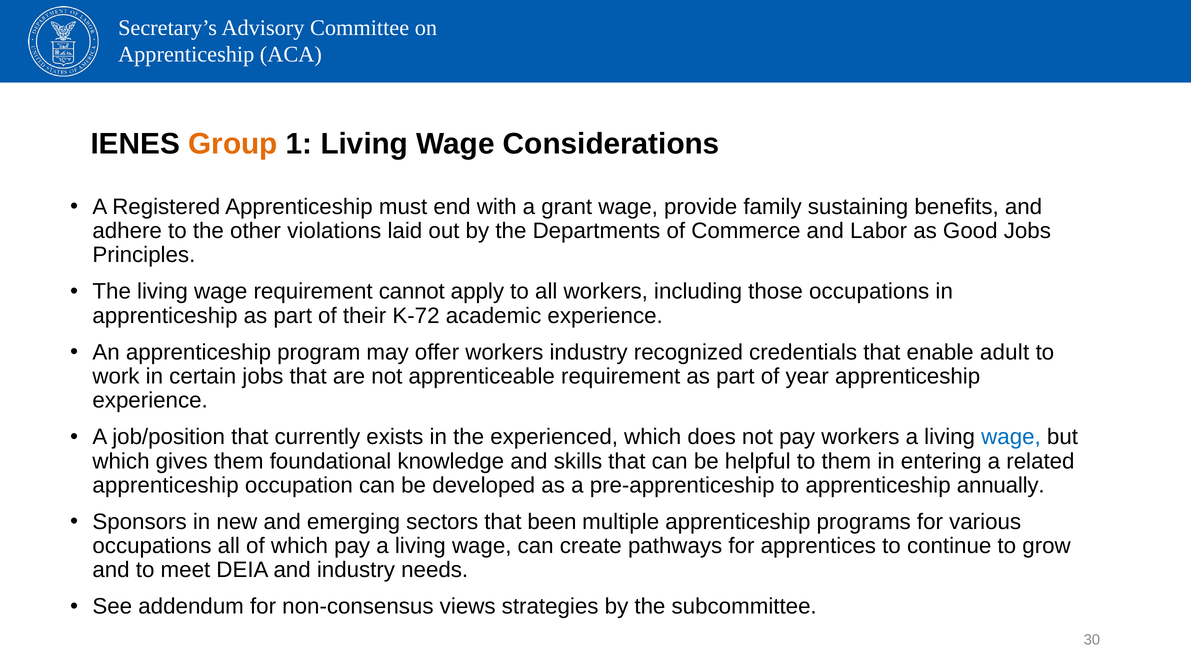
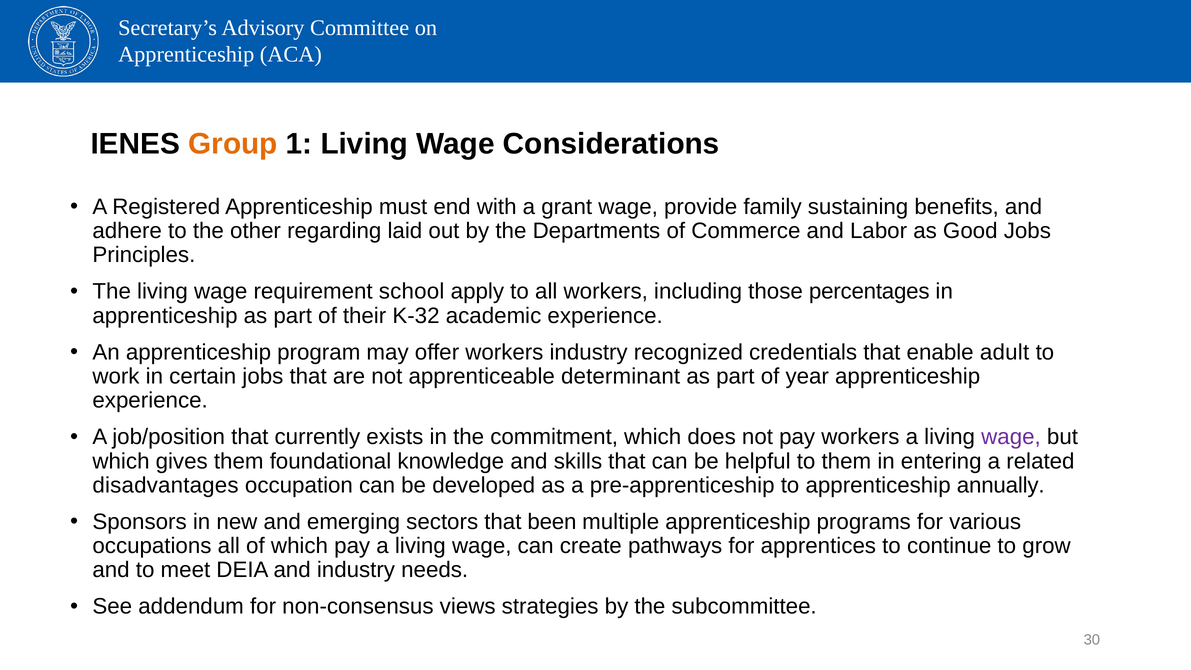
violations: violations -> regarding (334, 231)
cannot: cannot -> school (412, 292)
those occupations: occupations -> percentages (869, 292)
K-72: K-72 -> K-32 (416, 316)
apprenticeable requirement: requirement -> determinant (621, 376)
experienced: experienced -> commitment (554, 437)
wage colour: blue -> purple (1011, 437)
apprenticeship: apprenticeship -> disadvantages (166, 485)
